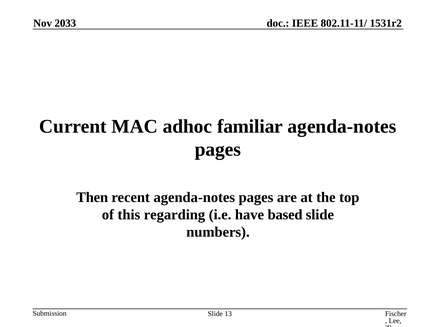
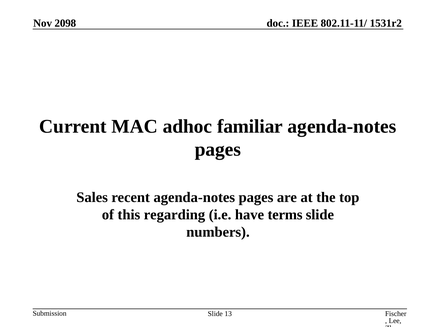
2033: 2033 -> 2098 (65, 23)
Then: Then -> Sales (92, 197)
based: based -> terms (285, 215)
